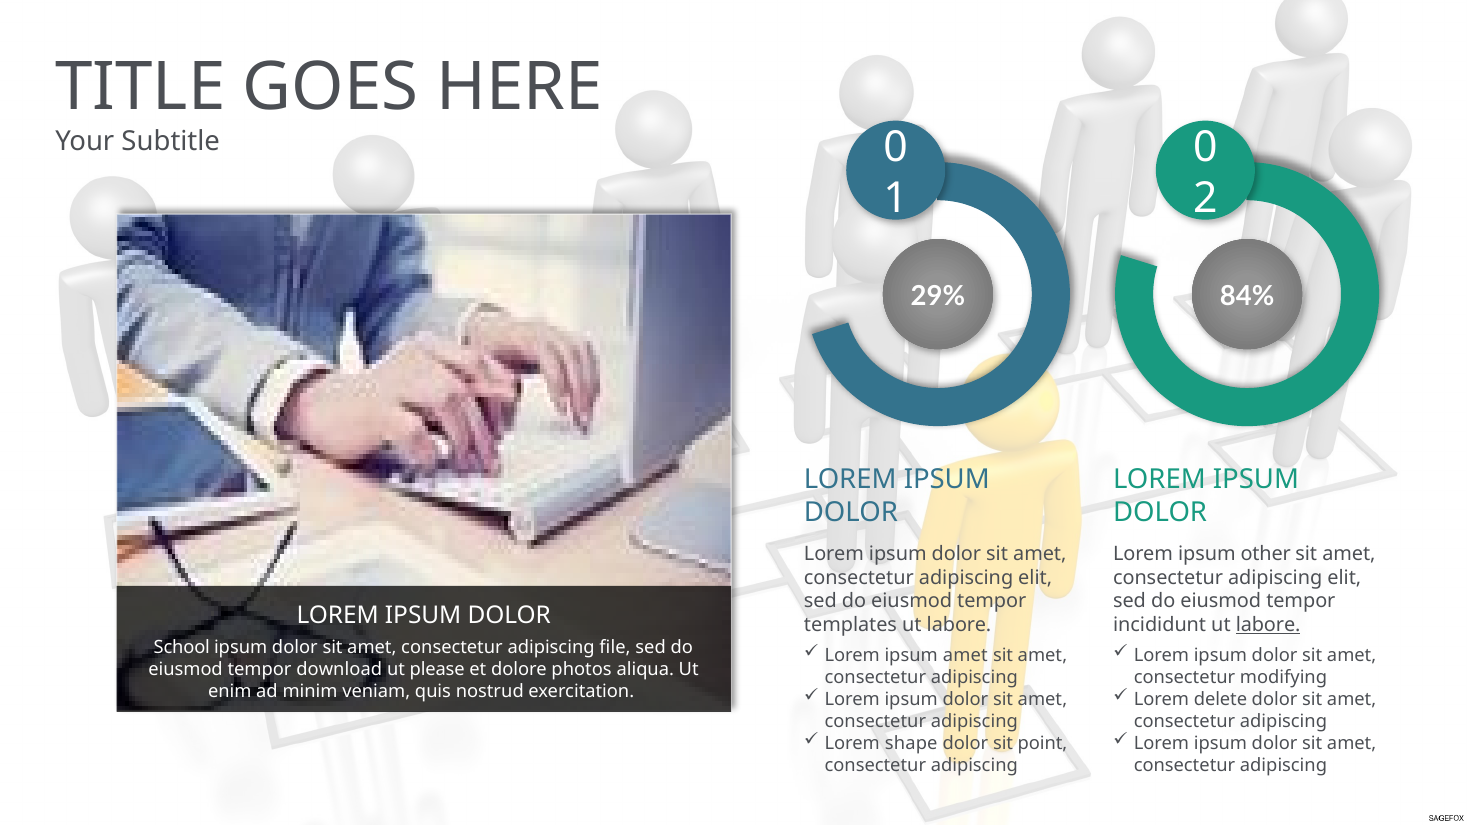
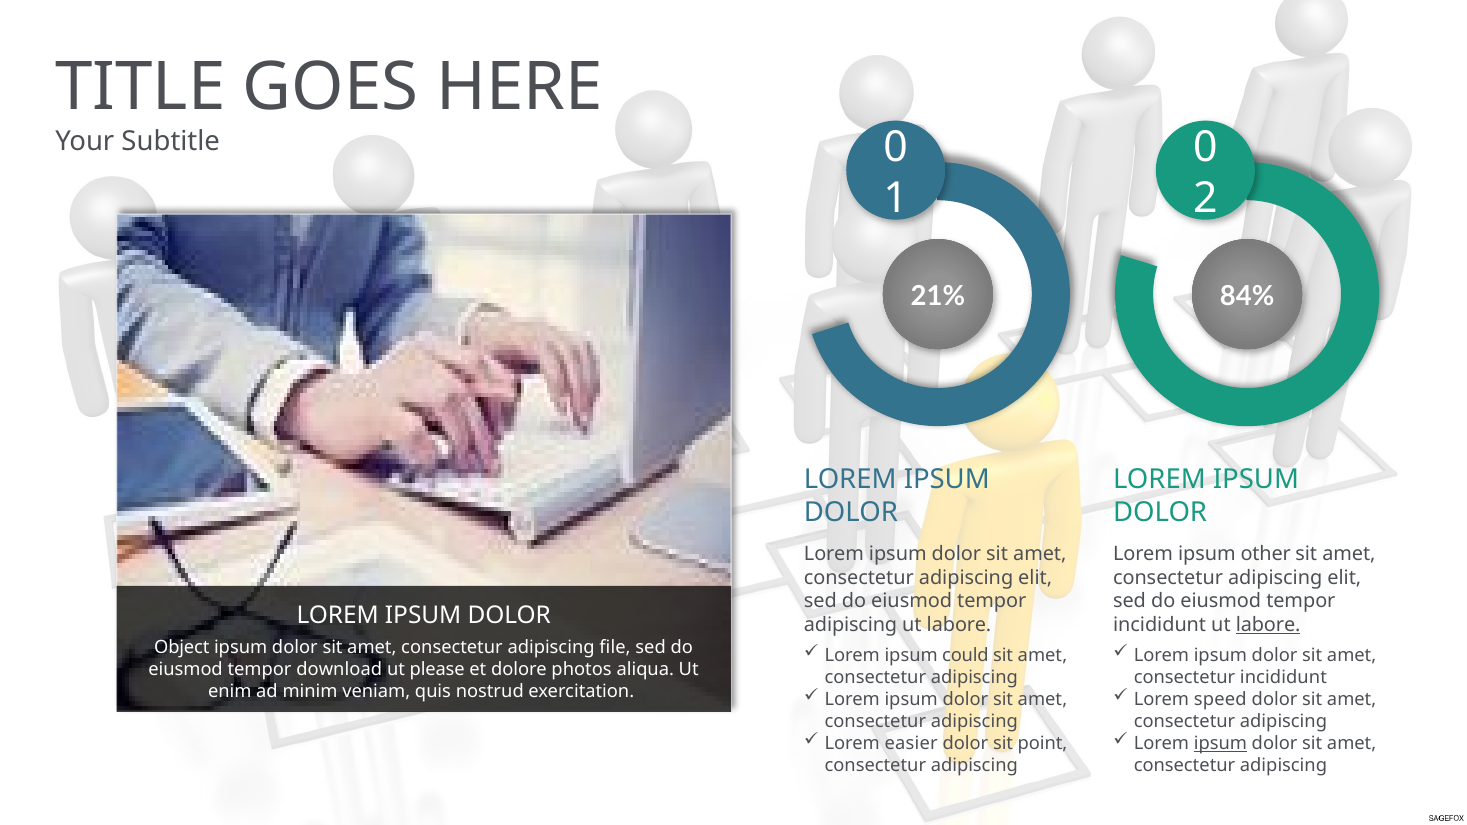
29%: 29% -> 21% (938, 296)
templates: templates -> adipiscing (851, 625)
School: School -> Object (182, 647)
ipsum amet: amet -> could (965, 655)
consectetur modifying: modifying -> incididunt (1283, 677)
delete: delete -> speed (1220, 699)
shape: shape -> easier (911, 744)
ipsum underline: none -> present (1220, 744)
